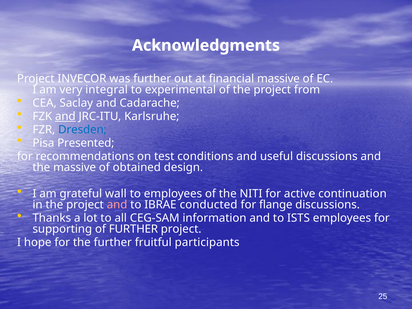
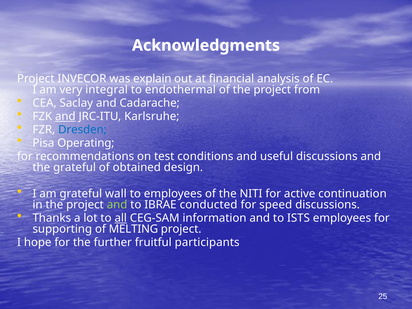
was further: further -> explain (152, 79)
financial massive: massive -> analysis (278, 79)
experimental: experimental -> endothermal (180, 90)
Presented: Presented -> Operating (86, 143)
the massive: massive -> grateful (75, 167)
and colour: pink -> light green (117, 205)
flange: flange -> speed (276, 205)
all underline: none -> present (121, 218)
of FURTHER: FURTHER -> MELTING (133, 229)
